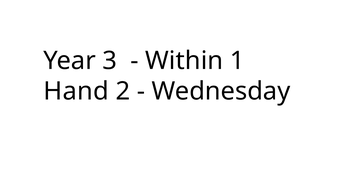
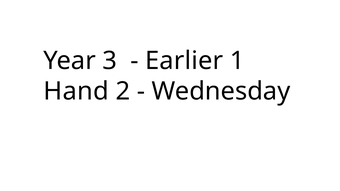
Within: Within -> Earlier (184, 61)
